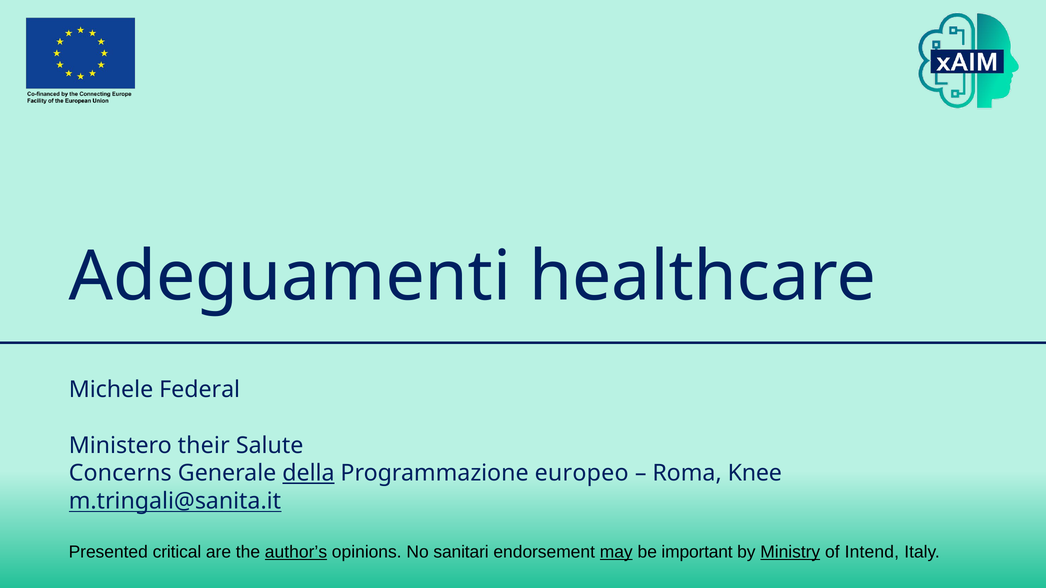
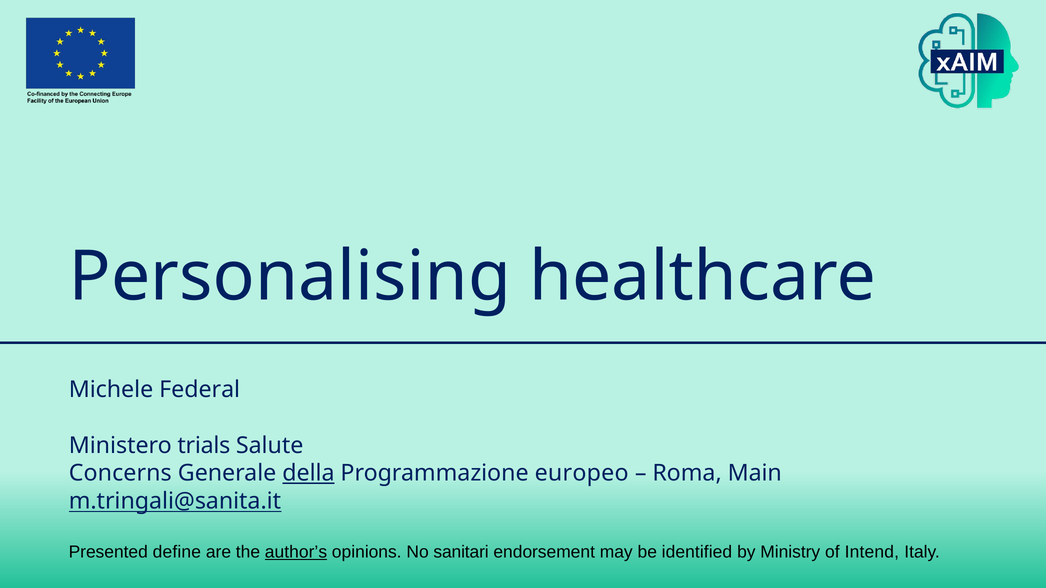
Adeguamenti: Adeguamenti -> Personalising (290, 277)
their: their -> trials (204, 446)
Knee: Knee -> Main (755, 474)
critical: critical -> define (177, 552)
may underline: present -> none (616, 552)
important: important -> identified (697, 552)
Ministry underline: present -> none (790, 552)
